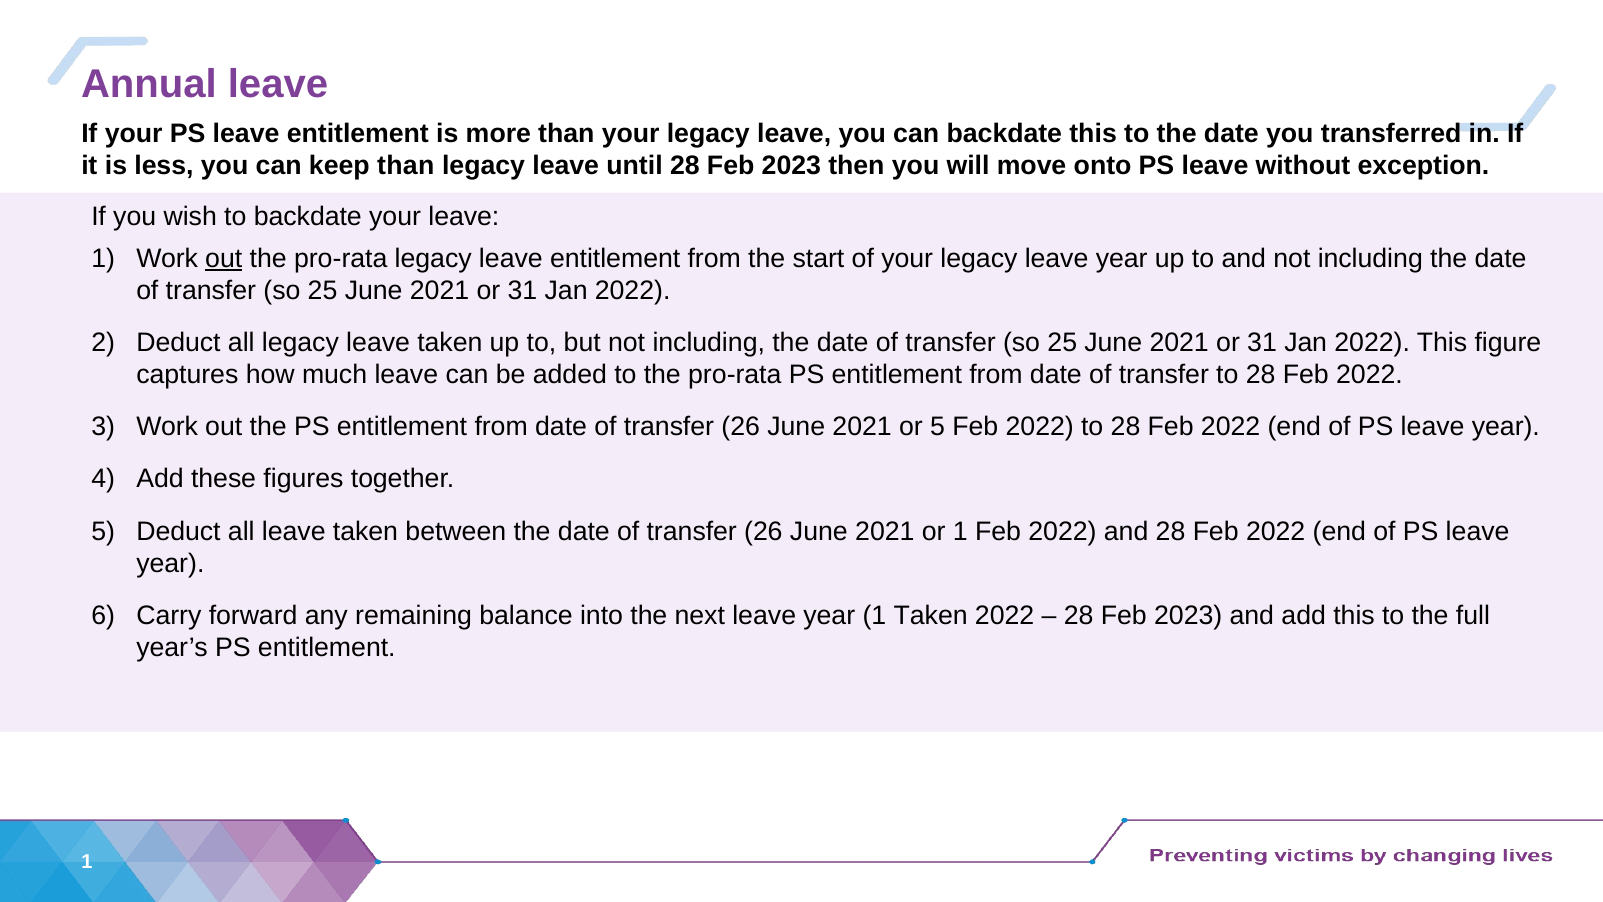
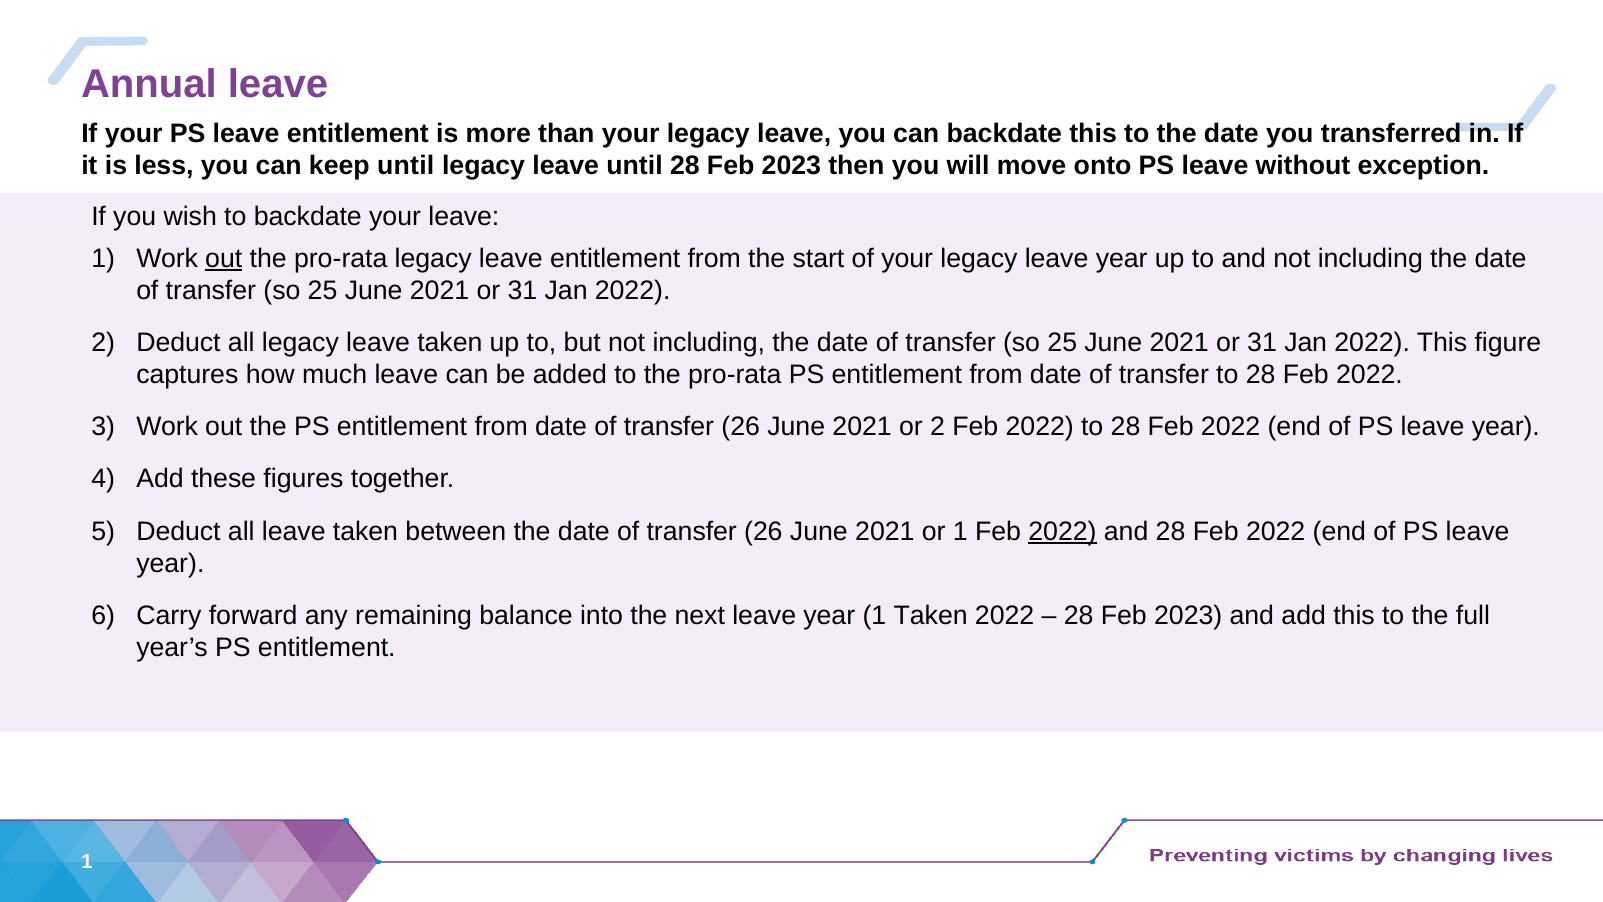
keep than: than -> until (406, 166)
or 5: 5 -> 2 (938, 427)
2022 underline: none -> present (1062, 531)
